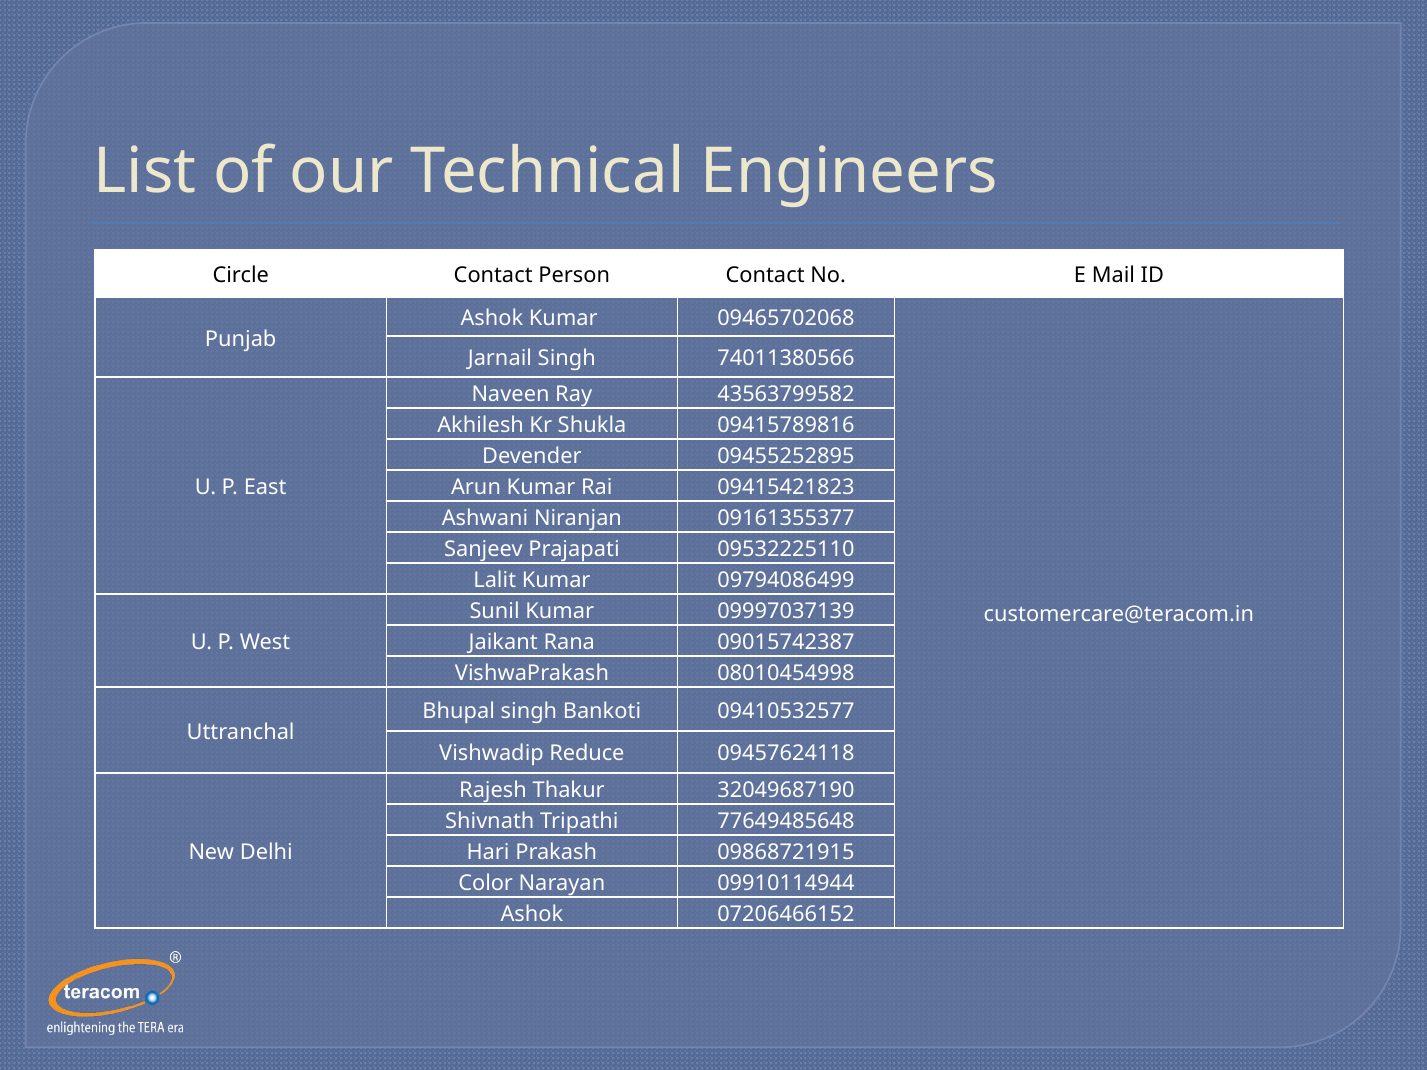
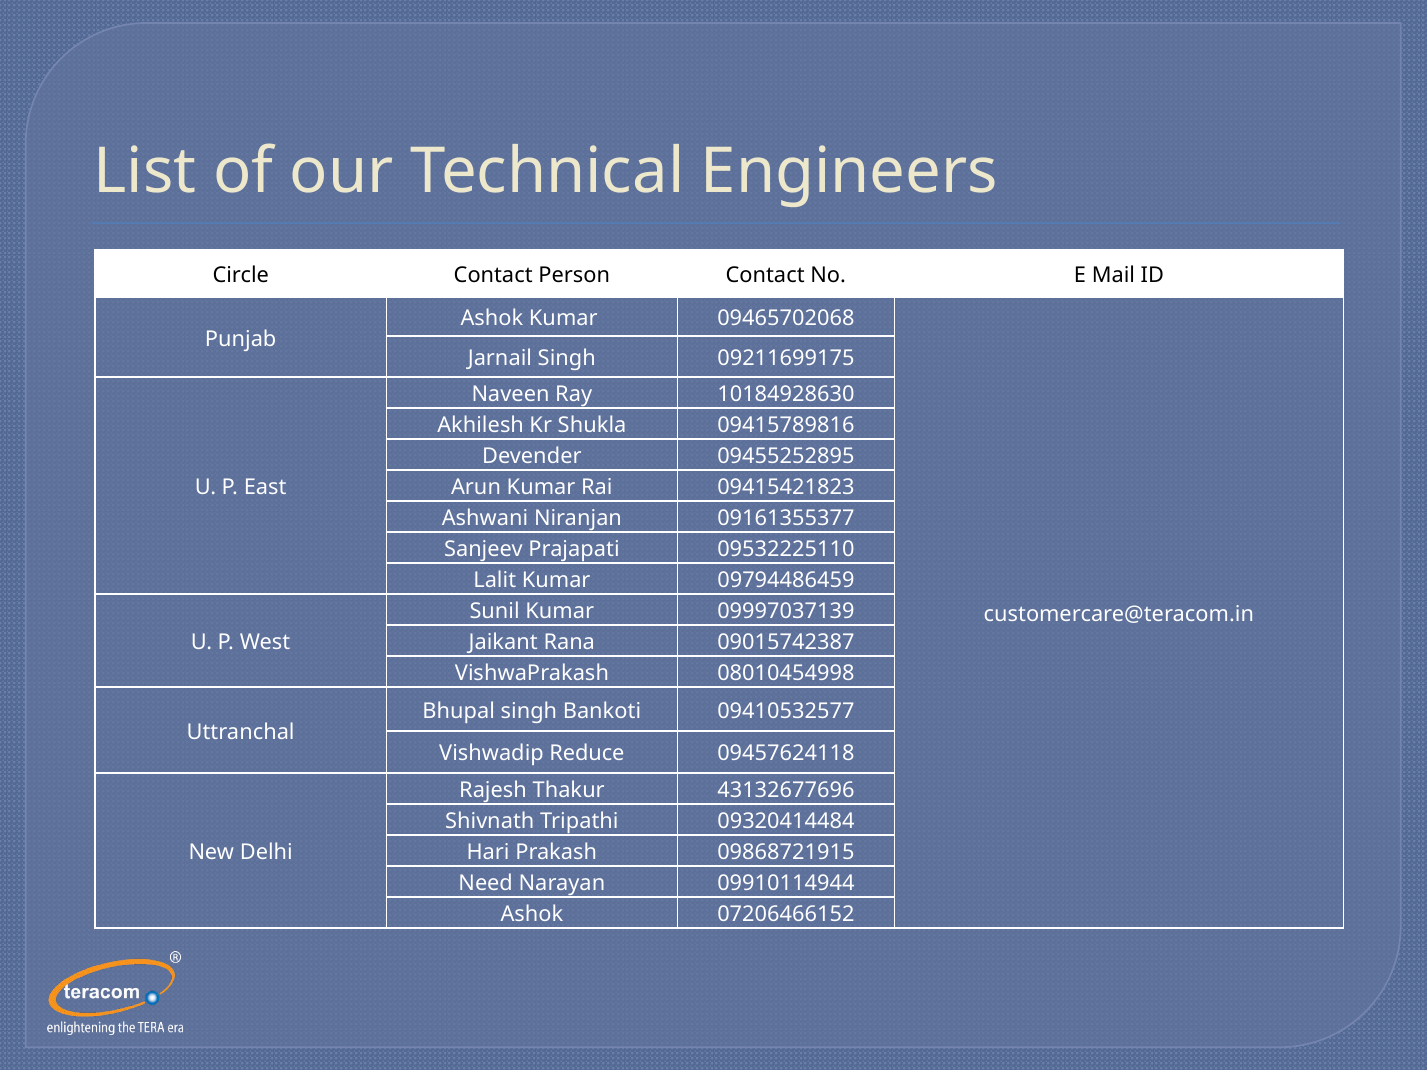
74011380566: 74011380566 -> 09211699175 (786, 359)
43563799582: 43563799582 -> 10184928630 (786, 395)
09794086499: 09794086499 -> 09794486459 (786, 581)
32049687190: 32049687190 -> 43132677696 (786, 790)
77649485648: 77649485648 -> 09320414484 (786, 821)
Color: Color -> Need (486, 884)
